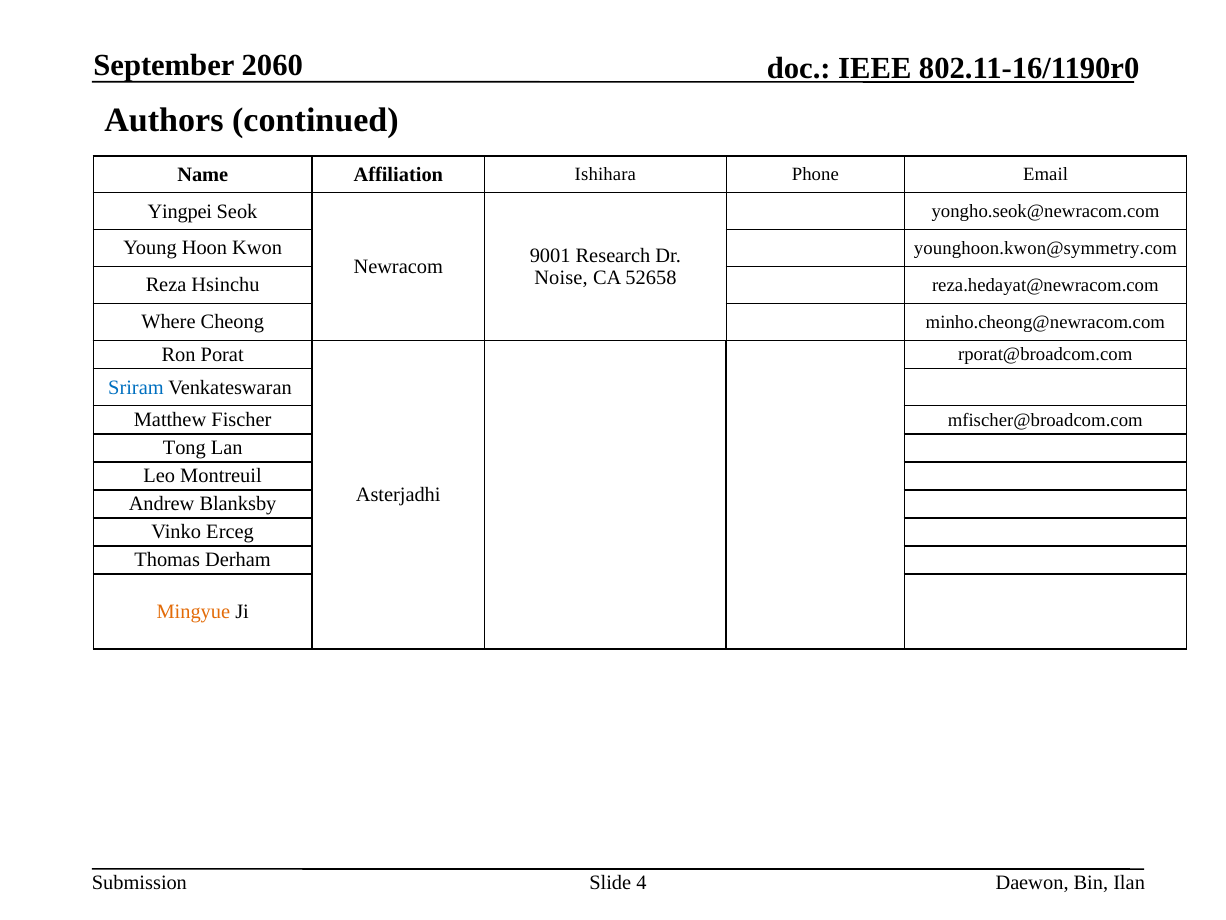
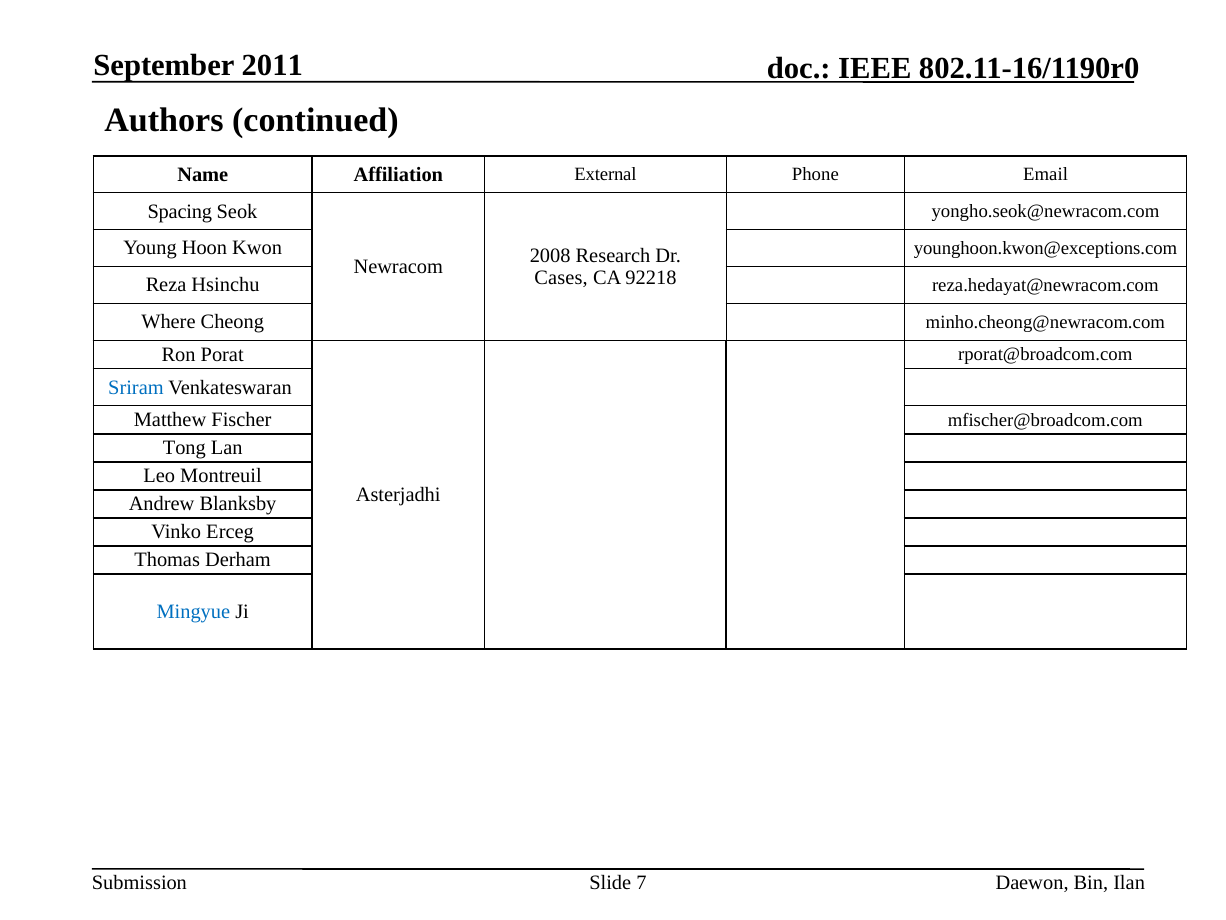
2060: 2060 -> 2011 (272, 65)
Ishihara: Ishihara -> External (606, 174)
Yingpei: Yingpei -> Spacing (180, 211)
younghoon.kwon@symmetry.com: younghoon.kwon@symmetry.com -> younghoon.kwon@exceptions.com (1046, 248)
9001: 9001 -> 2008 (550, 255)
Noise: Noise -> Cases (561, 278)
52658: 52658 -> 92218 (651, 278)
Mingyue colour: orange -> blue (193, 611)
4: 4 -> 7 (641, 882)
